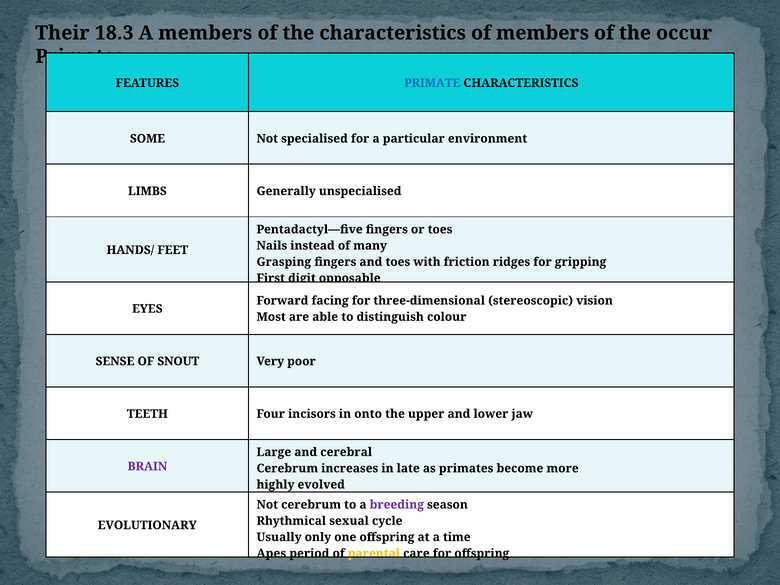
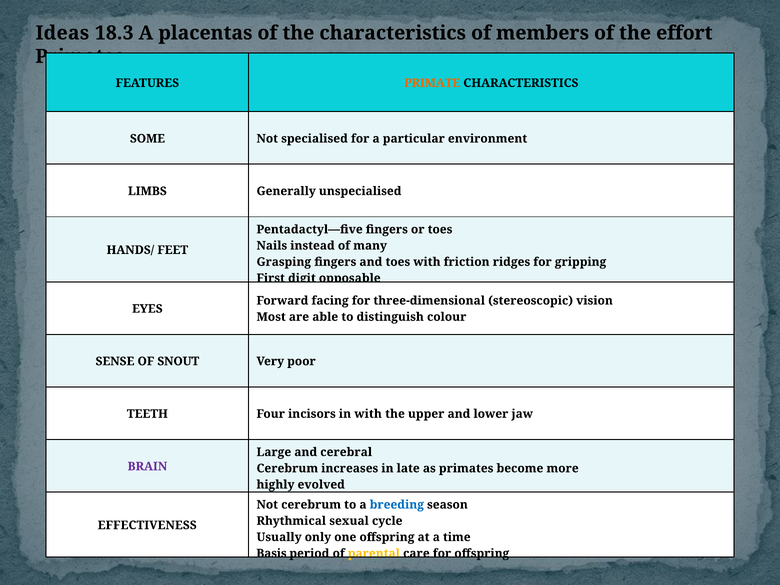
Their: Their -> Ideas (62, 33)
A members: members -> placentas (205, 33)
occur: occur -> effort (684, 33)
PRIMATE colour: blue -> orange (432, 83)
in onto: onto -> with (368, 414)
breeding colour: purple -> blue (397, 505)
EVOLUTIONARY: EVOLUTIONARY -> EFFECTIVENESS (147, 525)
Apes: Apes -> Basis (271, 553)
